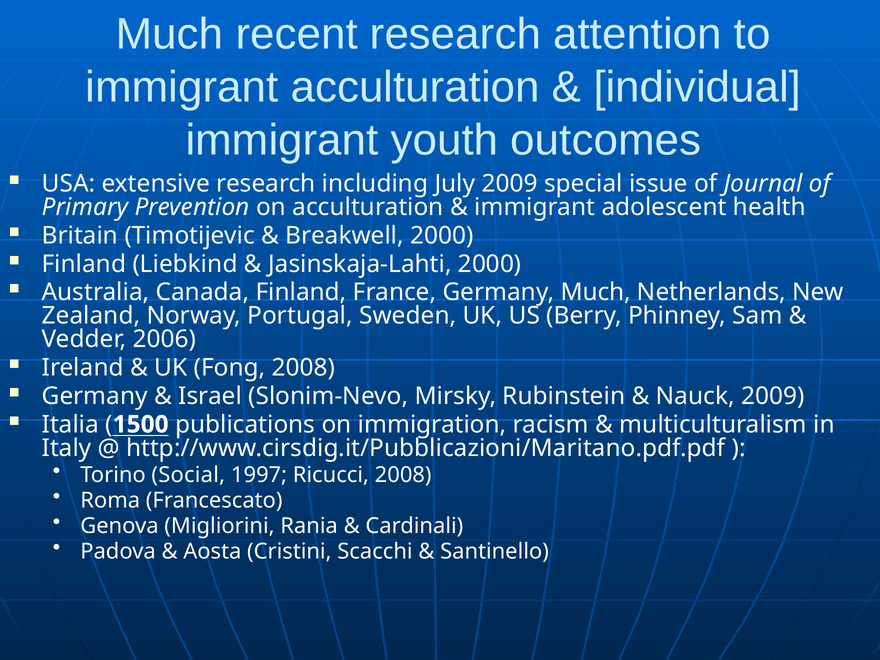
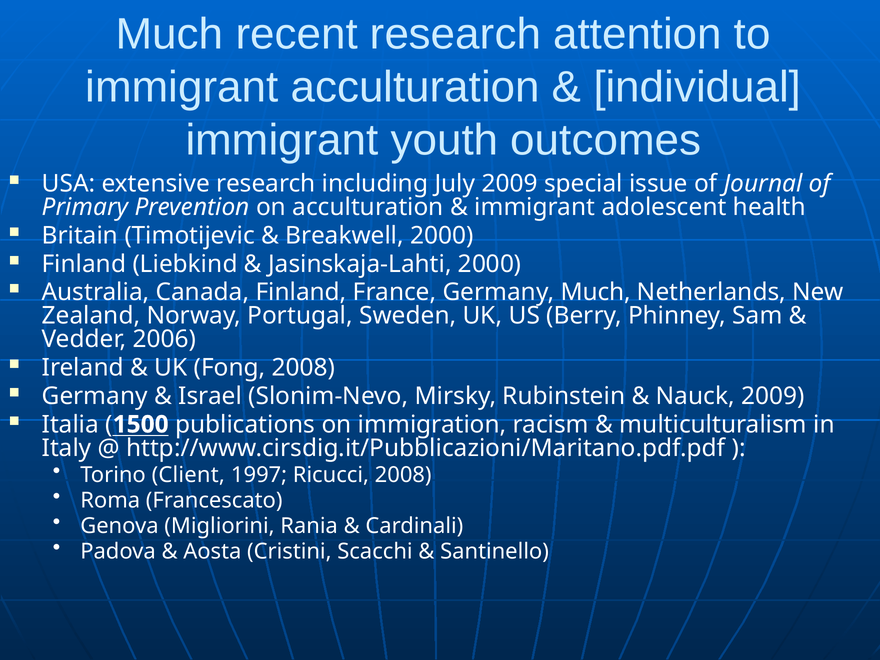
Social: Social -> Client (188, 475)
